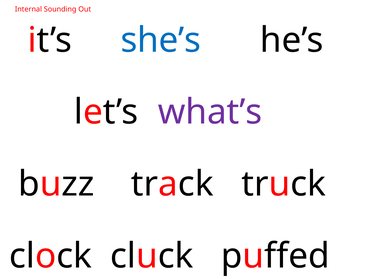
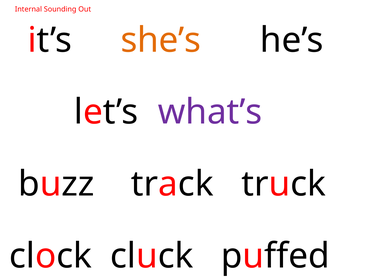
she’s colour: blue -> orange (161, 40)
